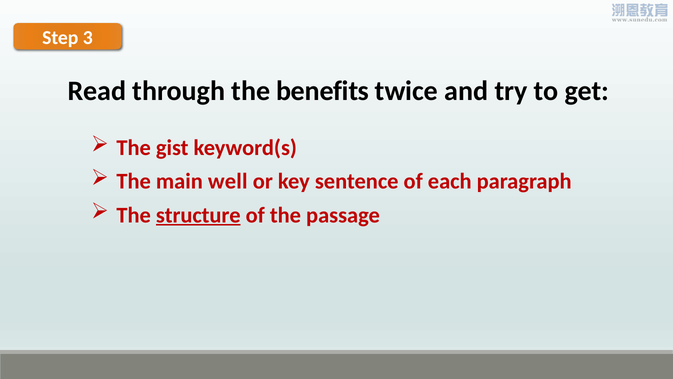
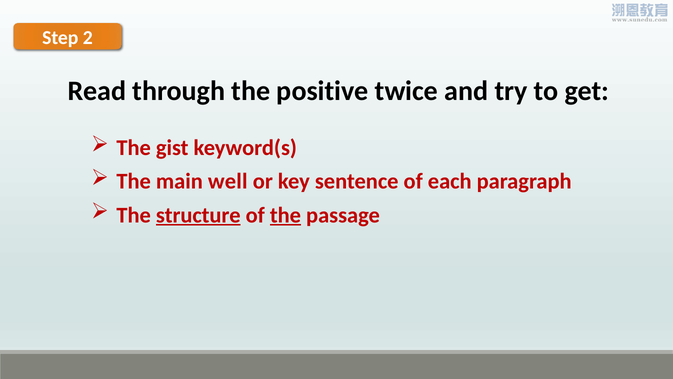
3: 3 -> 2 (88, 37)
benefits: benefits -> positive (323, 91)
the underline: none -> present (285, 215)
